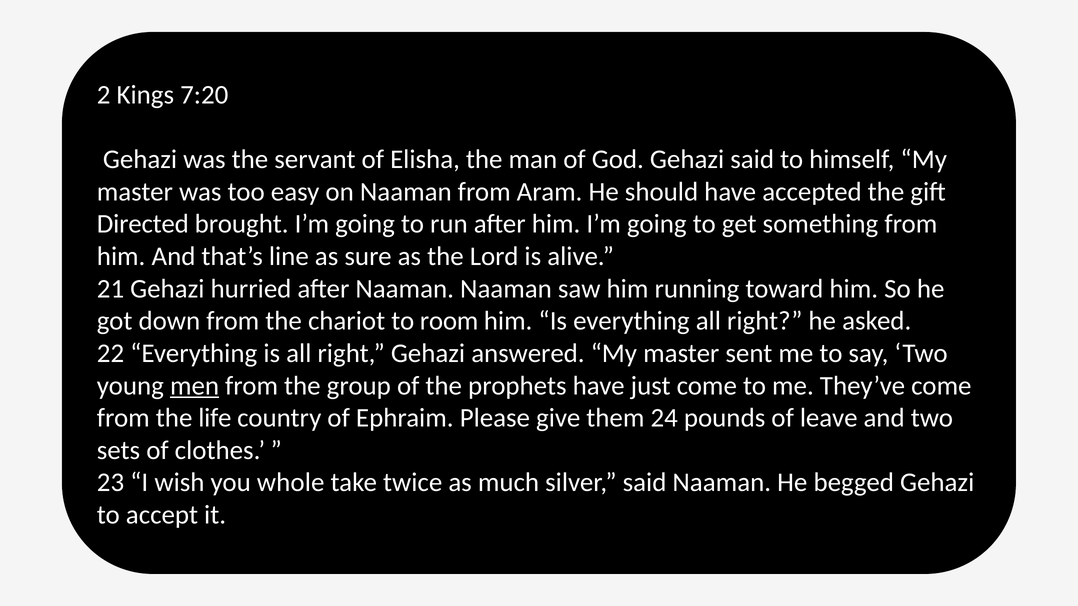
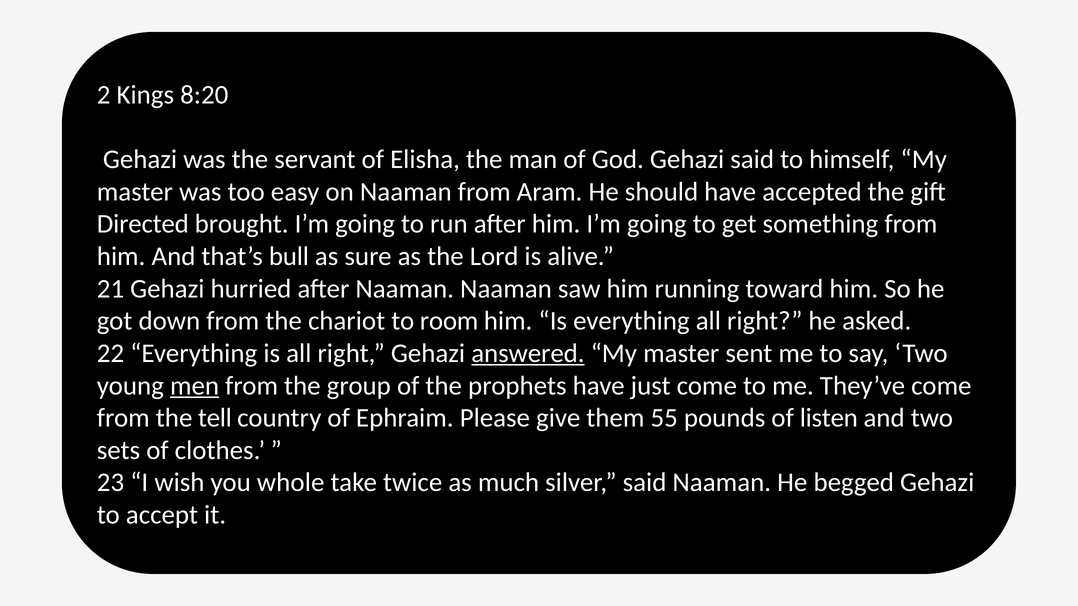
7:20: 7:20 -> 8:20 (204, 95)
line: line -> bull (289, 257)
answered underline: none -> present (528, 354)
life: life -> tell (215, 418)
24: 24 -> 55 (664, 418)
leave: leave -> listen (829, 418)
